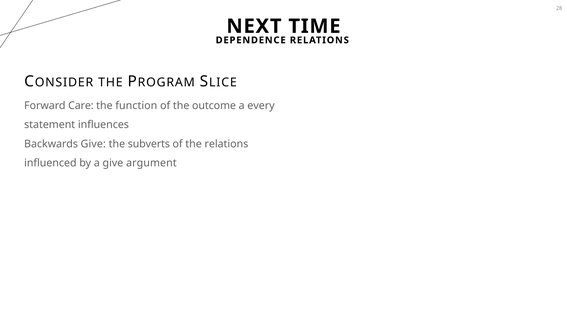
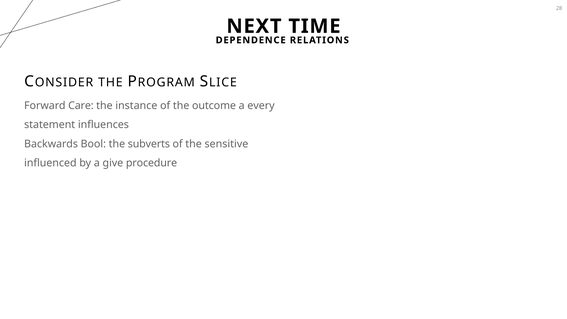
function: function -> instance (136, 106)
Backwards Give: Give -> Bool (93, 144)
the relations: relations -> sensitive (226, 144)
argument: argument -> procedure (152, 163)
